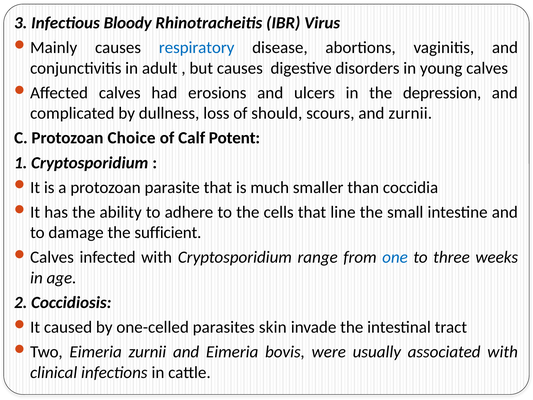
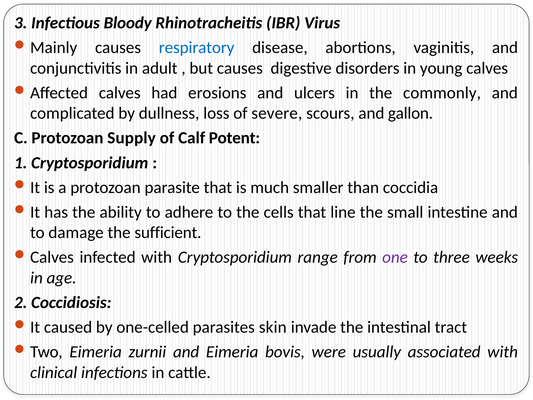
depression: depression -> commonly (442, 93)
should: should -> severe (277, 113)
and zurnii: zurnii -> gallon (410, 113)
Choice: Choice -> Supply (132, 138)
one colour: blue -> purple (395, 257)
